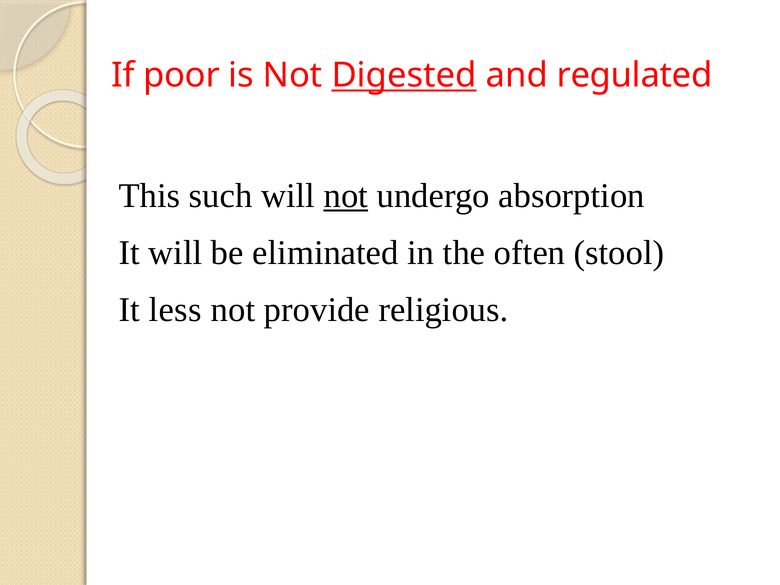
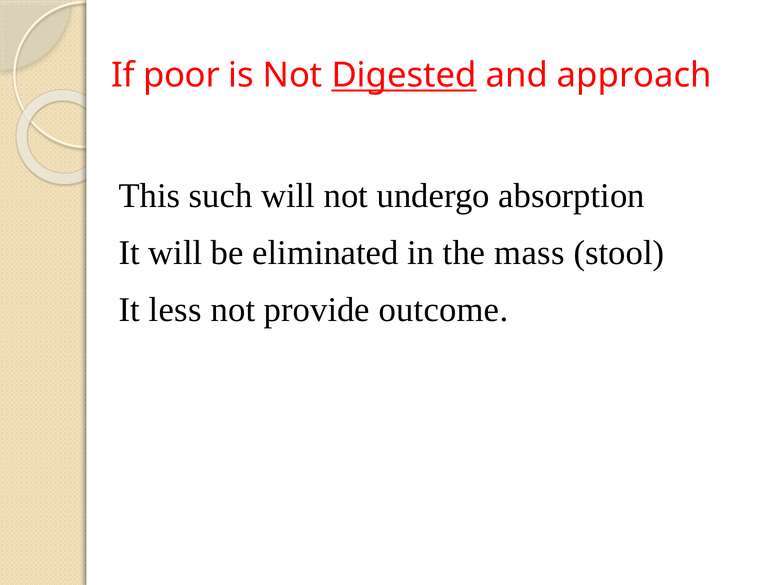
regulated: regulated -> approach (634, 76)
not underline: present -> none (346, 196)
often: often -> mass (529, 253)
religious: religious -> outcome (443, 310)
